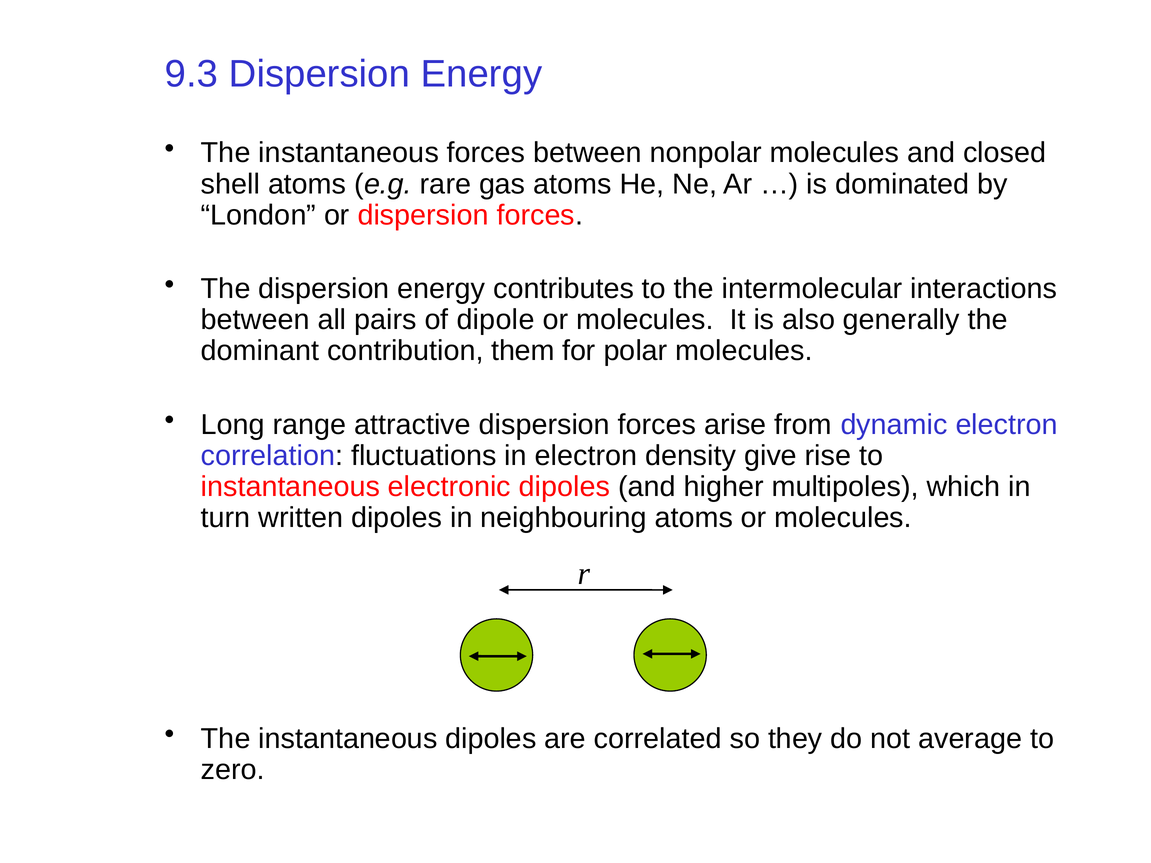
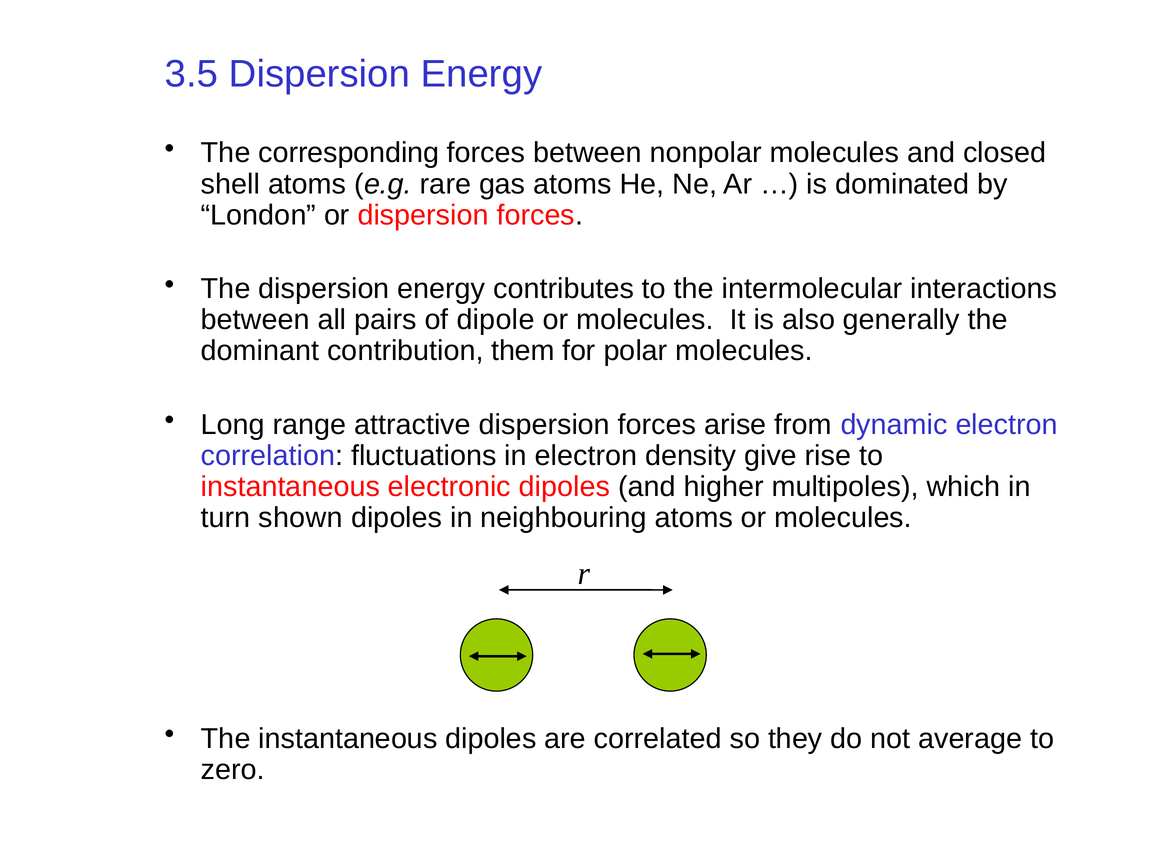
9.3: 9.3 -> 3.5 (192, 74)
instantaneous: instantaneous -> corresponding (349, 153)
written: written -> shown (301, 518)
